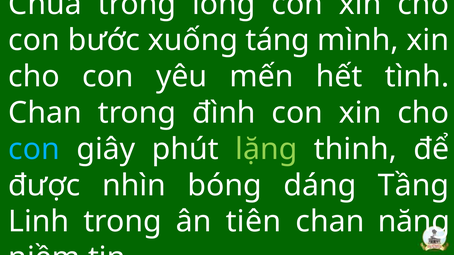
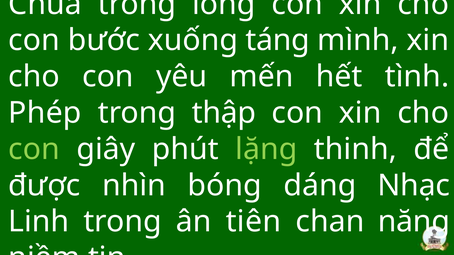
Chan: Chan -> Phép (45, 113)
đình: đình -> thập (224, 113)
con colour: light blue -> light green (34, 149)
Tầng: Tầng -> Nhạc (414, 186)
